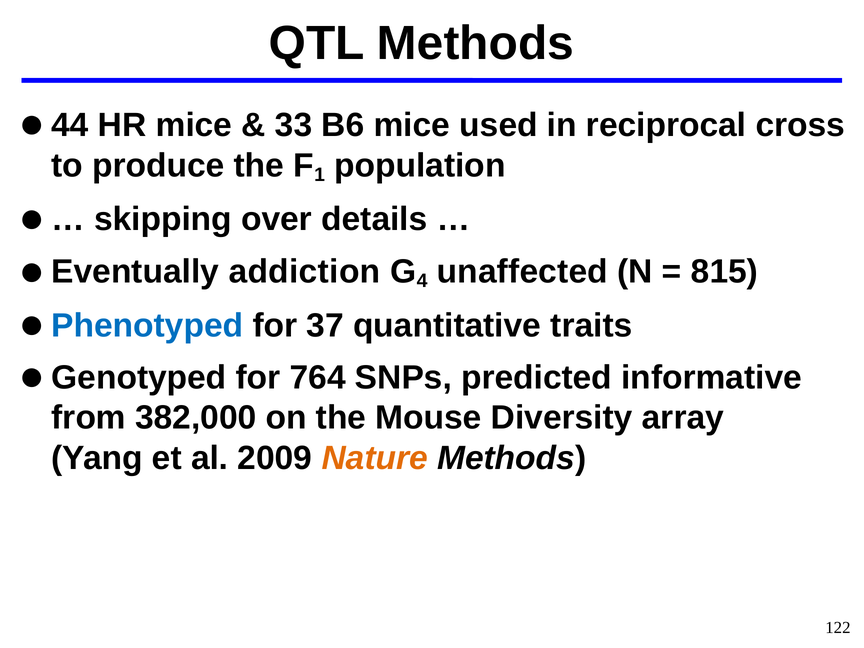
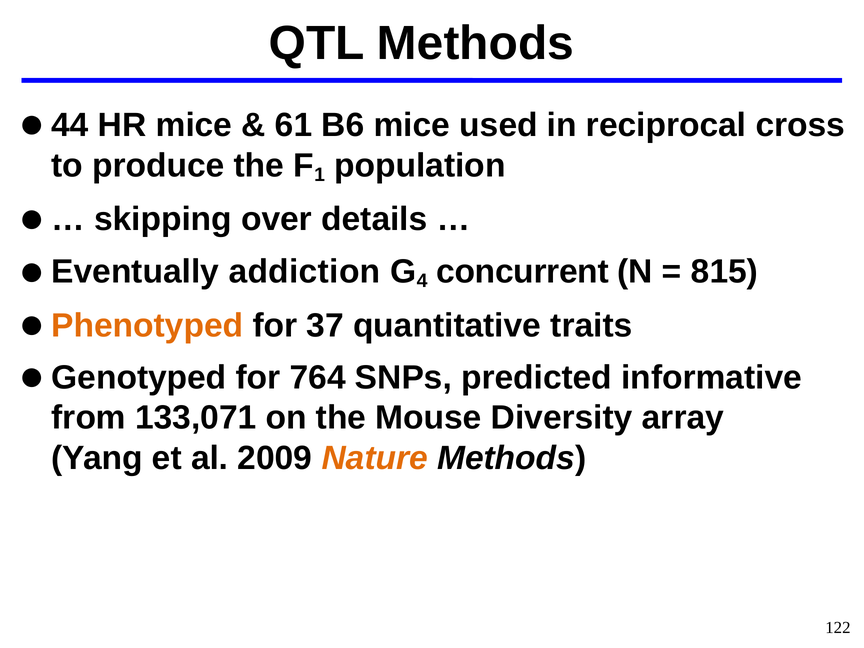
33: 33 -> 61 (294, 125)
unaffected: unaffected -> concurrent (523, 271)
Phenotyped colour: blue -> orange (147, 325)
382,000: 382,000 -> 133,071 (196, 418)
